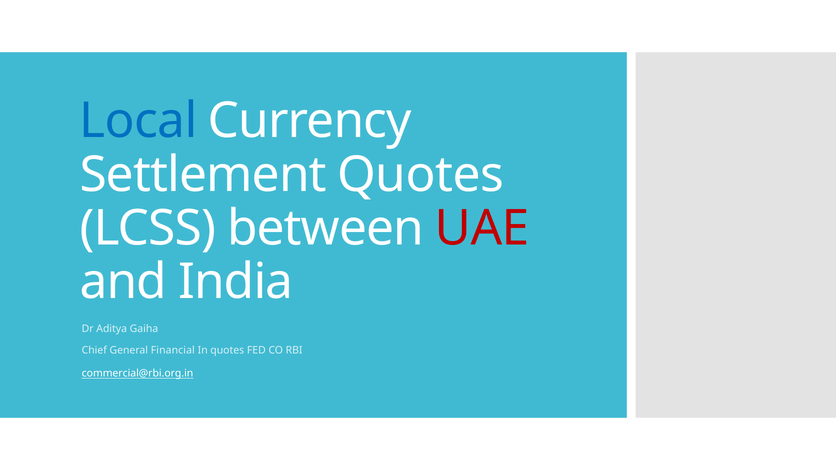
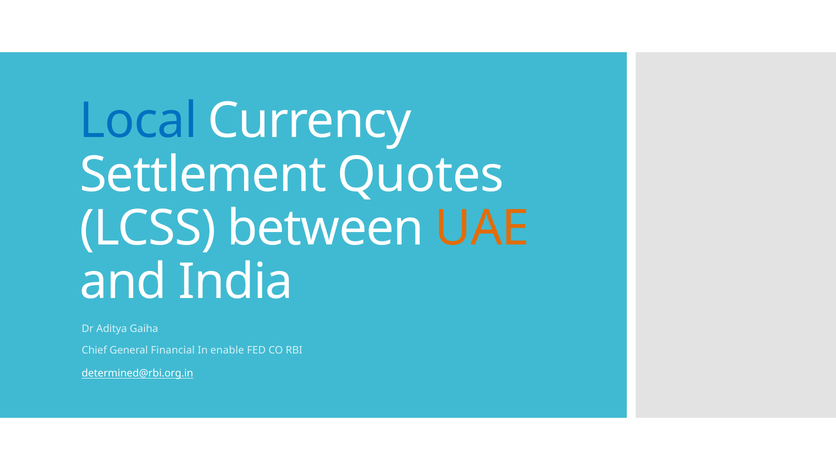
UAE colour: red -> orange (482, 228)
In quotes: quotes -> enable (227, 351)
commercial@rbi.org.in: commercial@rbi.org.in -> determined@rbi.org.in (138, 374)
